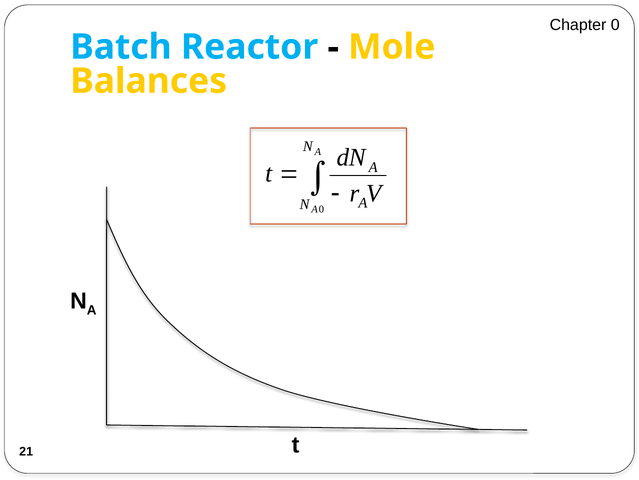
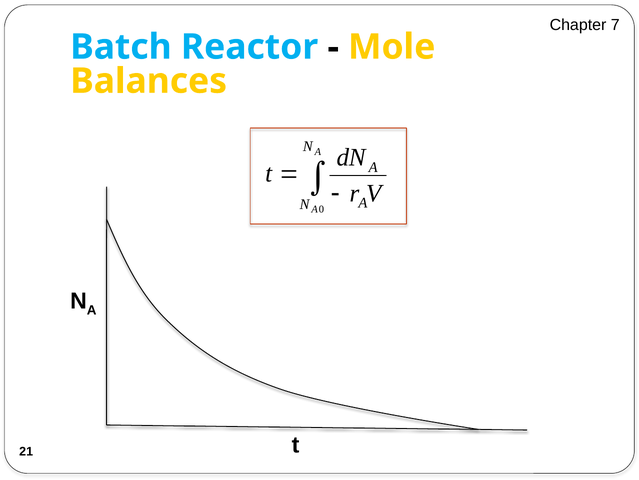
Chapter 0: 0 -> 7 (615, 25)
